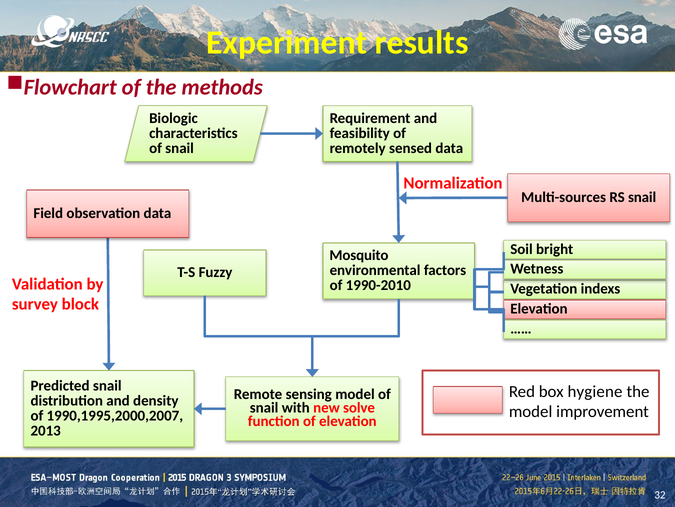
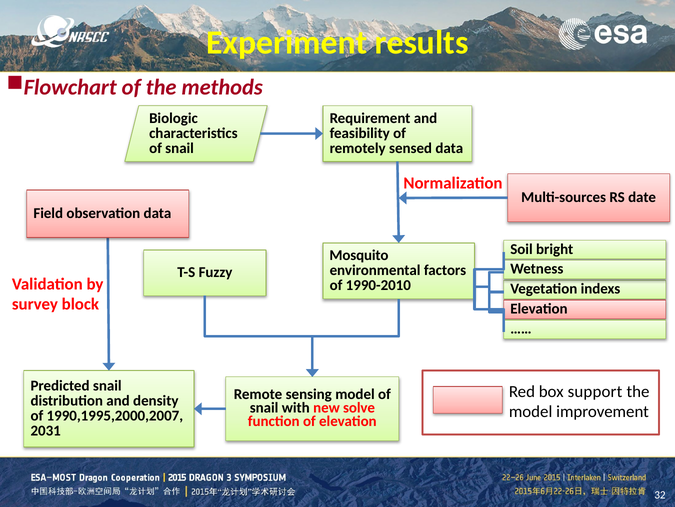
RS snail: snail -> date (642, 197)
hygiene: hygiene -> support (595, 391)
2013: 2013 -> 2031 (46, 430)
